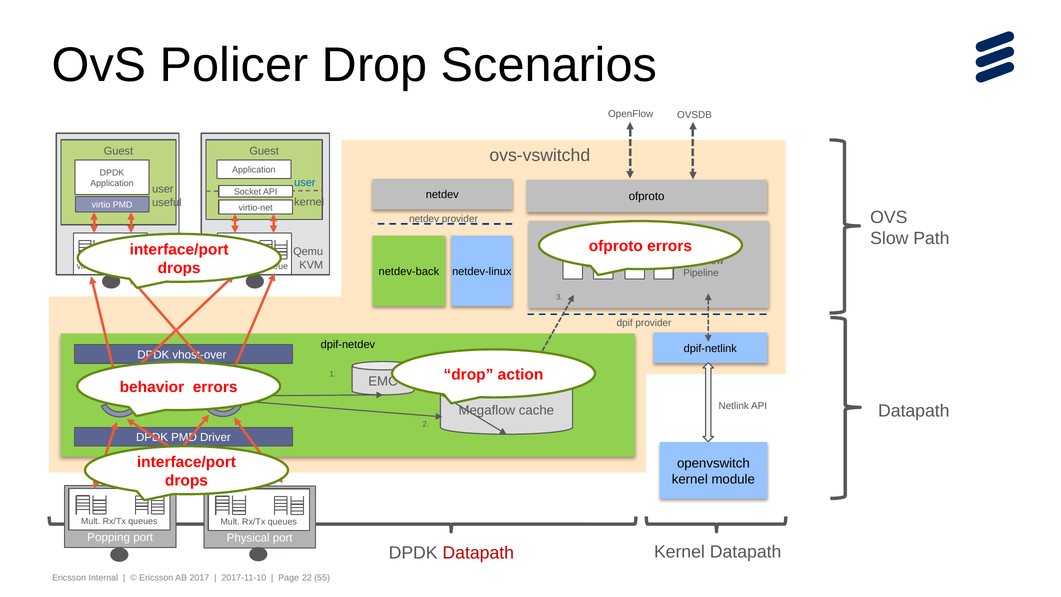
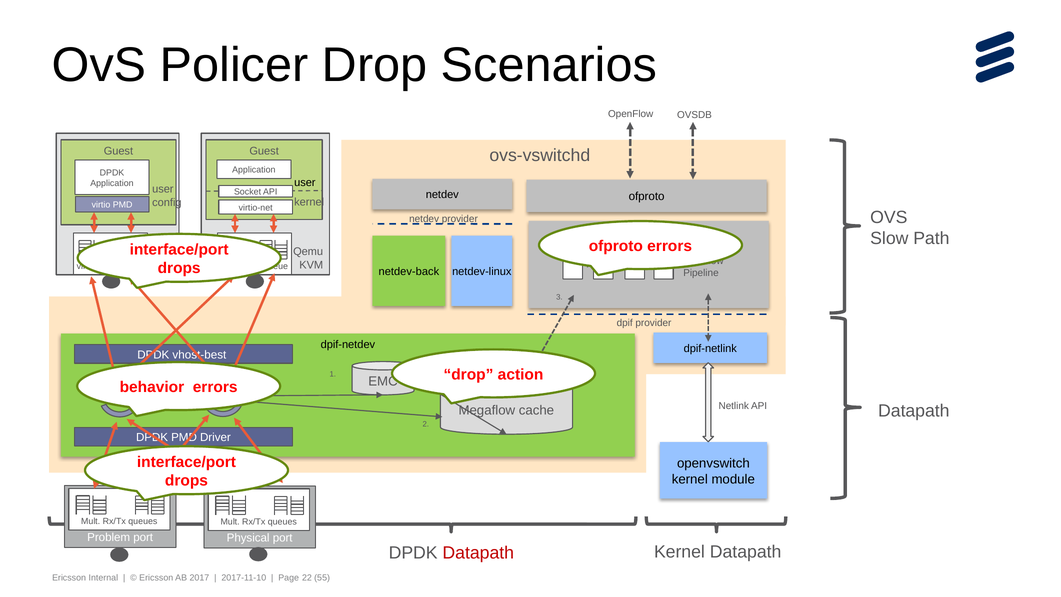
user colour: blue -> black (305, 183)
useful: useful -> config (167, 202)
vhost-over: vhost-over -> vhost-best (199, 355)
Popping: Popping -> Problem (109, 537)
